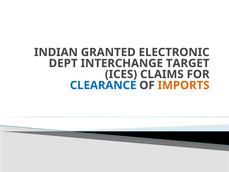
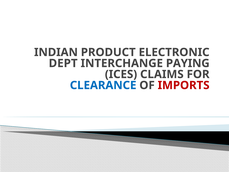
GRANTED: GRANTED -> PRODUCT (108, 52)
TARGET: TARGET -> PAYING (188, 63)
IMPORTS colour: orange -> red (184, 85)
